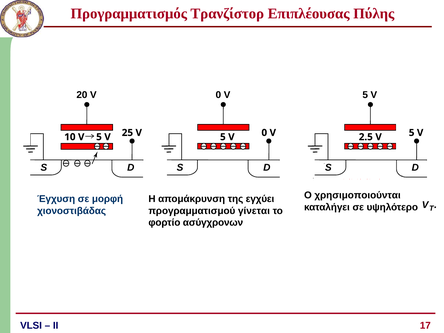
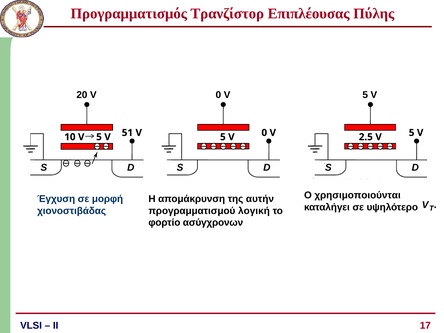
25: 25 -> 51 (127, 133)
εγχύει: εγχύει -> αυτήν (260, 199)
γίνεται: γίνεται -> λογική (254, 211)
